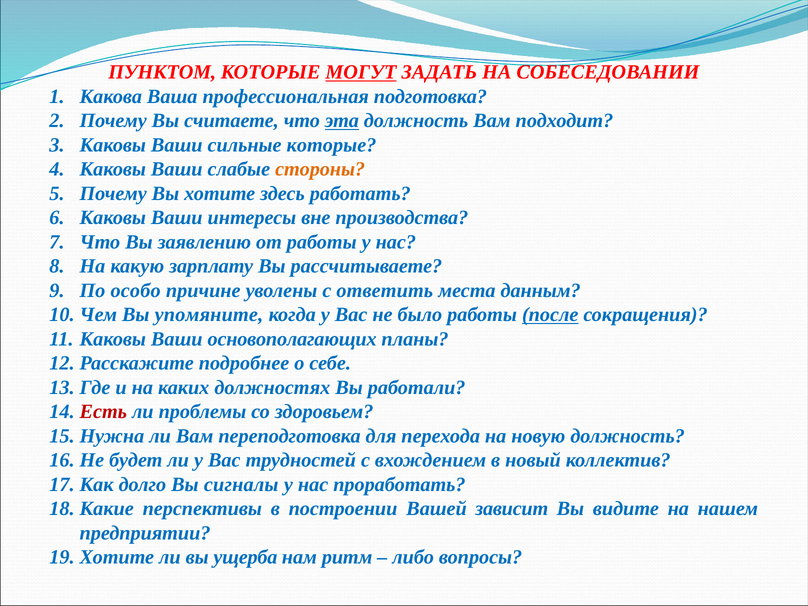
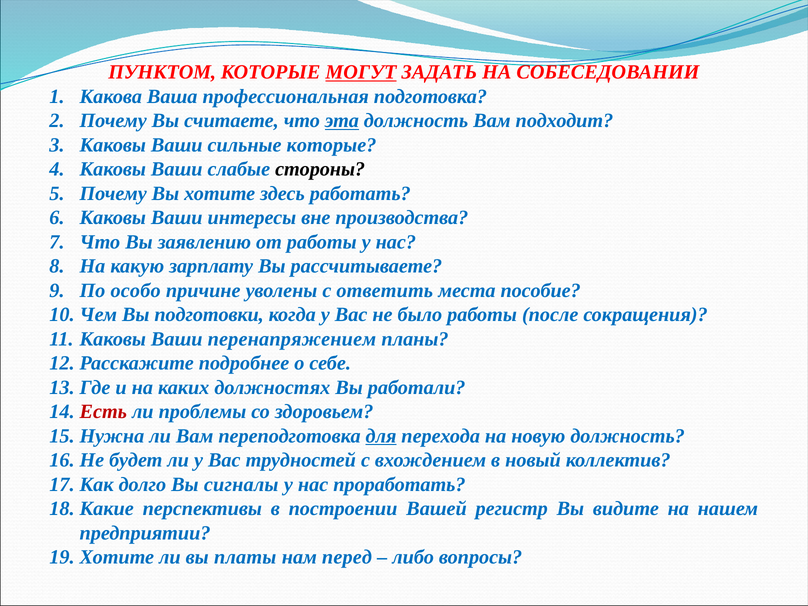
стороны colour: orange -> black (320, 169)
данным: данным -> пособие (541, 290)
упомяните: упомяните -> подготовки (209, 315)
после underline: present -> none (550, 315)
основополагающих: основополагающих -> перенапряжением (292, 339)
для underline: none -> present (381, 436)
зависит: зависит -> регистр (512, 509)
ущерба: ущерба -> платы (245, 557)
ритм: ритм -> перед (347, 557)
